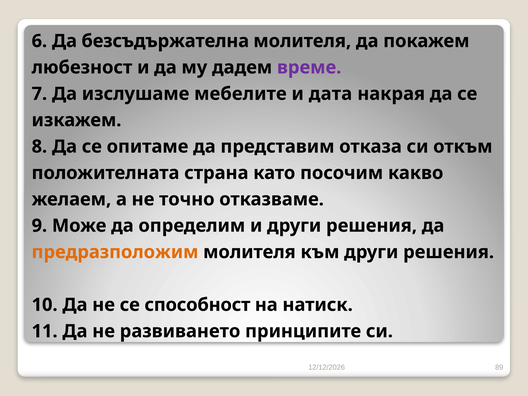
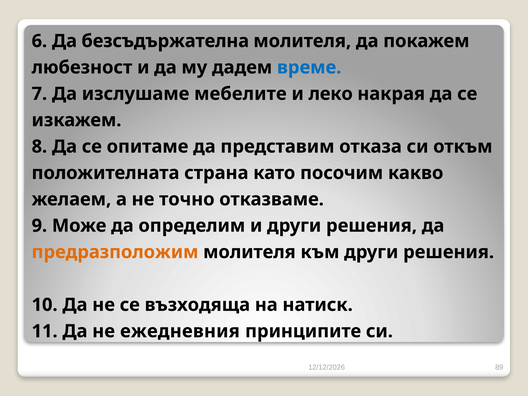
време colour: purple -> blue (309, 67)
дата: дата -> леко (331, 94)
способност: способност -> възходяща (197, 305)
развиването: развиването -> ежедневния (180, 331)
